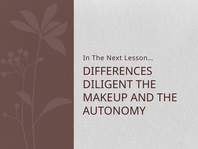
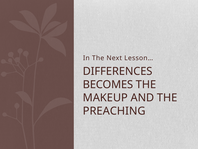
DILIGENT: DILIGENT -> BECOMES (108, 84)
AUTONOMY: AUTONOMY -> PREACHING (114, 111)
